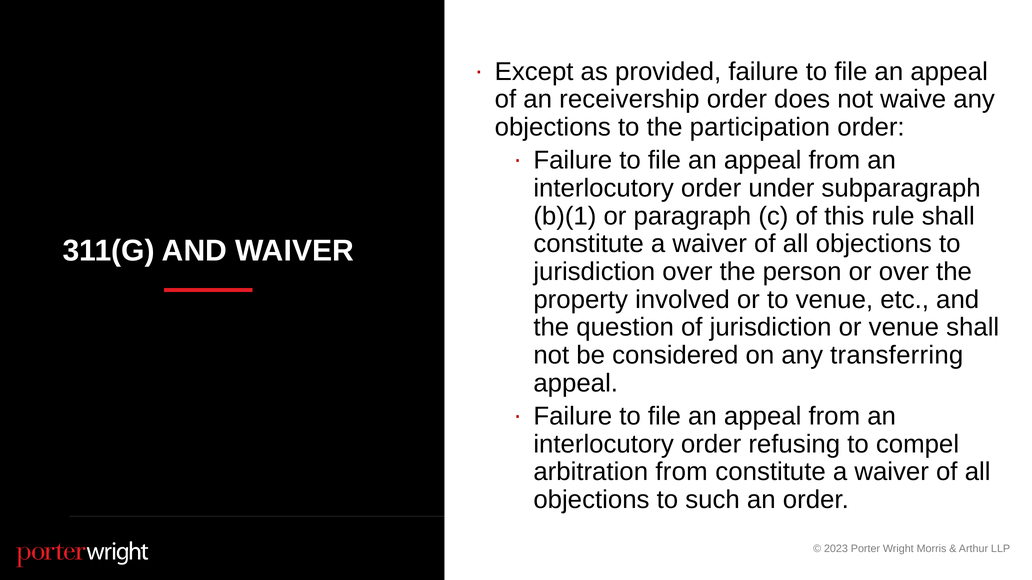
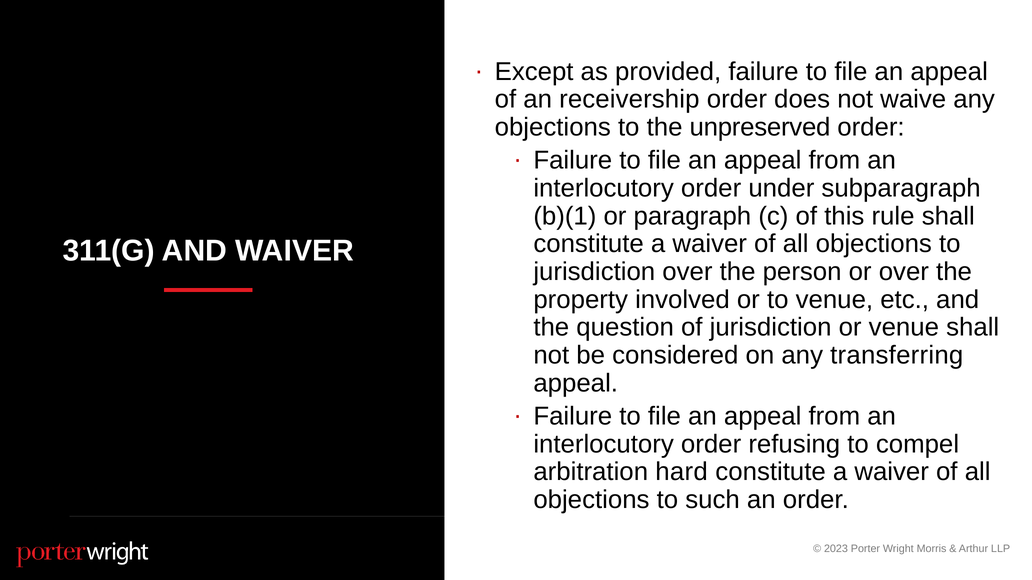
participation: participation -> unpreserved (760, 127)
arbitration from: from -> hard (682, 472)
